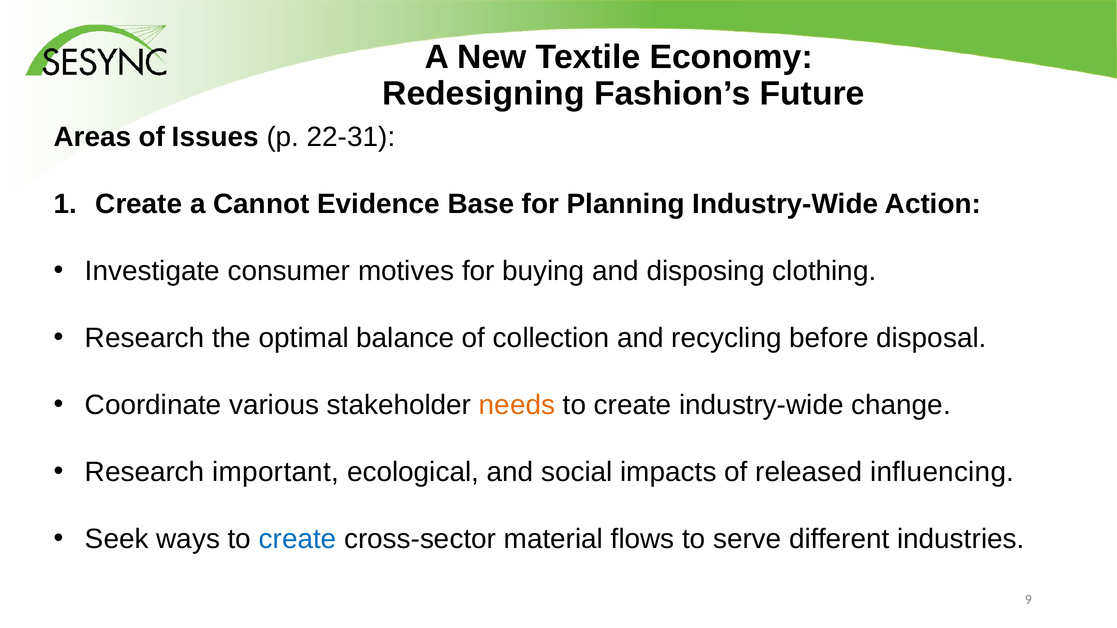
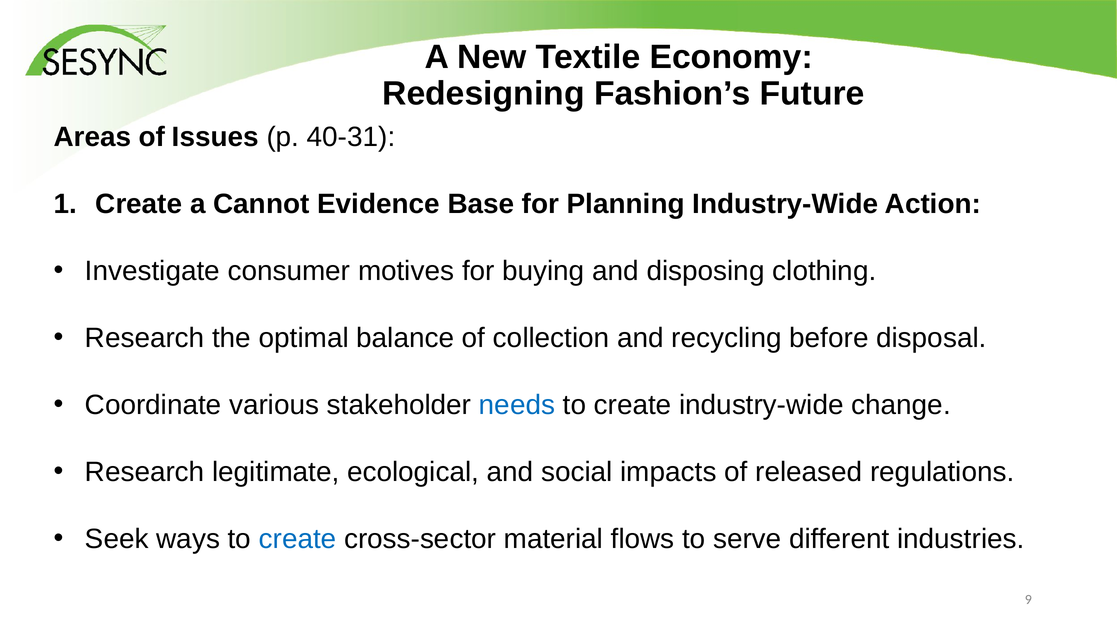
22-31: 22-31 -> 40-31 (351, 137)
needs colour: orange -> blue (517, 405)
important: important -> legitimate (276, 472)
influencing: influencing -> regulations (942, 472)
